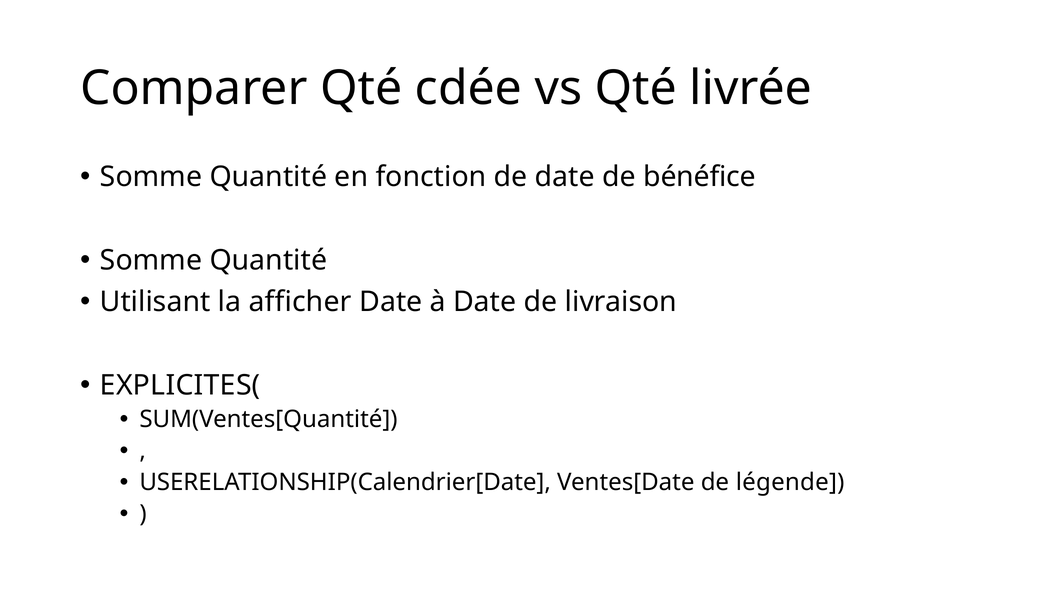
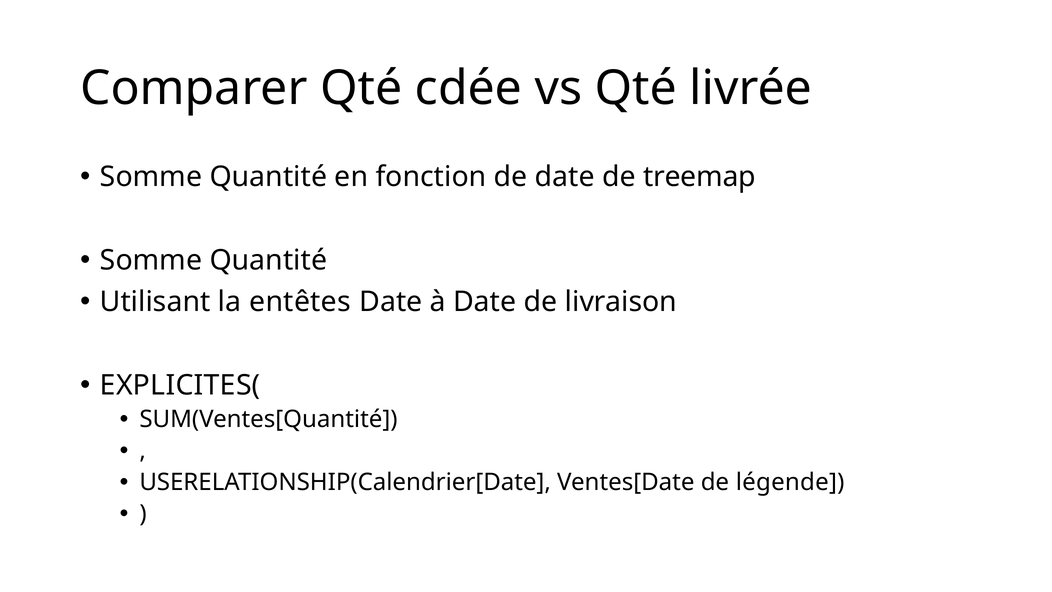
bénéfice: bénéfice -> treemap (699, 177)
afficher: afficher -> entêtes (300, 302)
